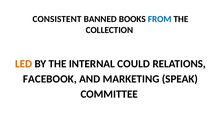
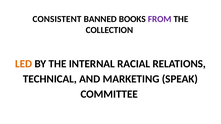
FROM colour: blue -> purple (160, 19)
COULD: COULD -> RACIAL (134, 64)
FACEBOOK: FACEBOOK -> TECHNICAL (50, 79)
